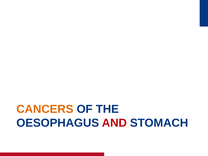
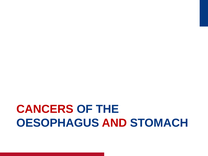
CANCERS colour: orange -> red (45, 109)
